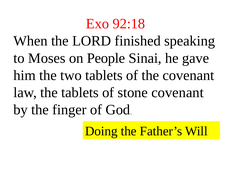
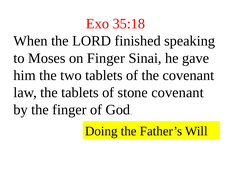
92:18: 92:18 -> 35:18 (129, 24)
on People: People -> Finger (106, 58)
